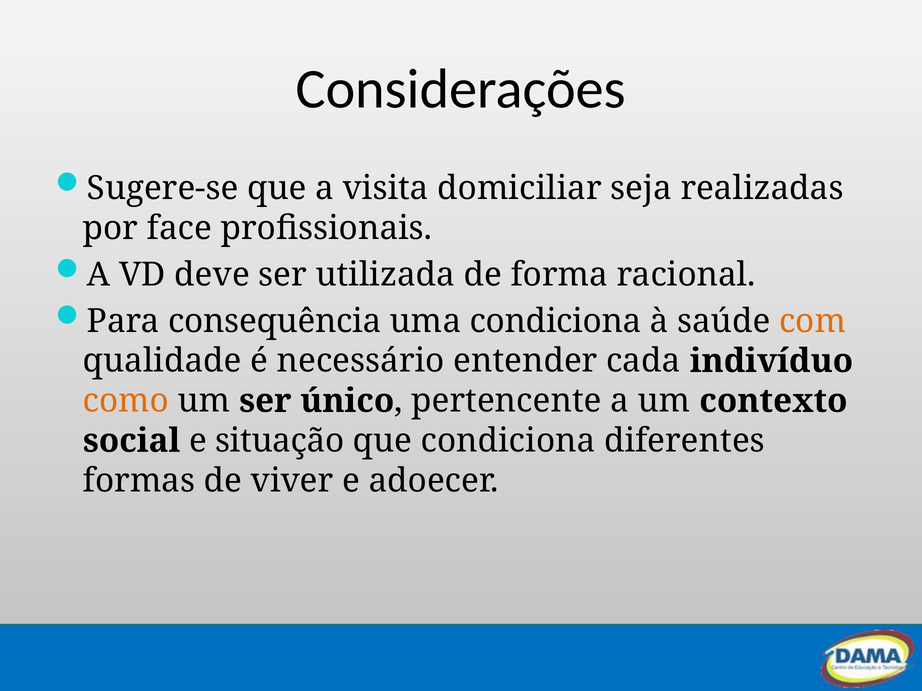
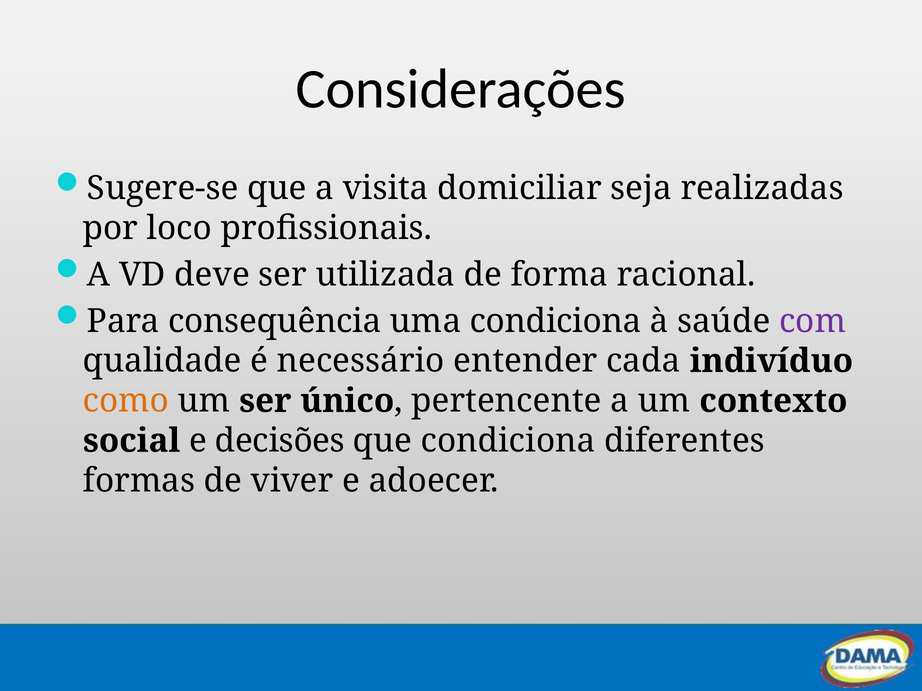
face: face -> loco (179, 228)
com colour: orange -> purple (813, 321)
situação: situação -> decisões (280, 441)
